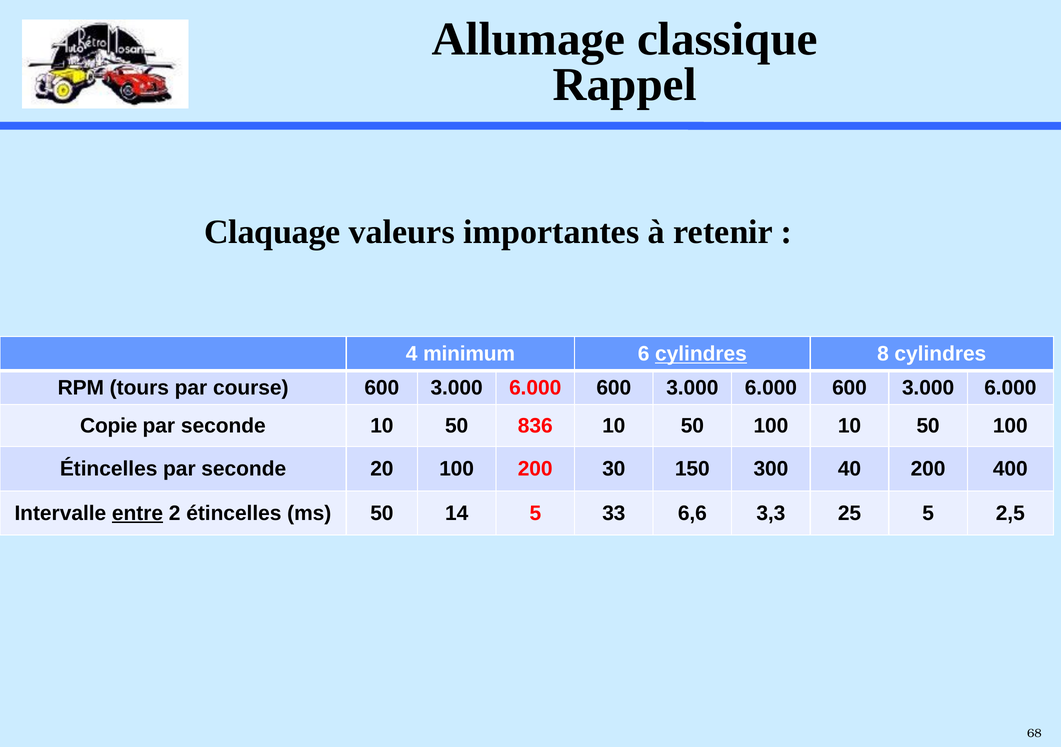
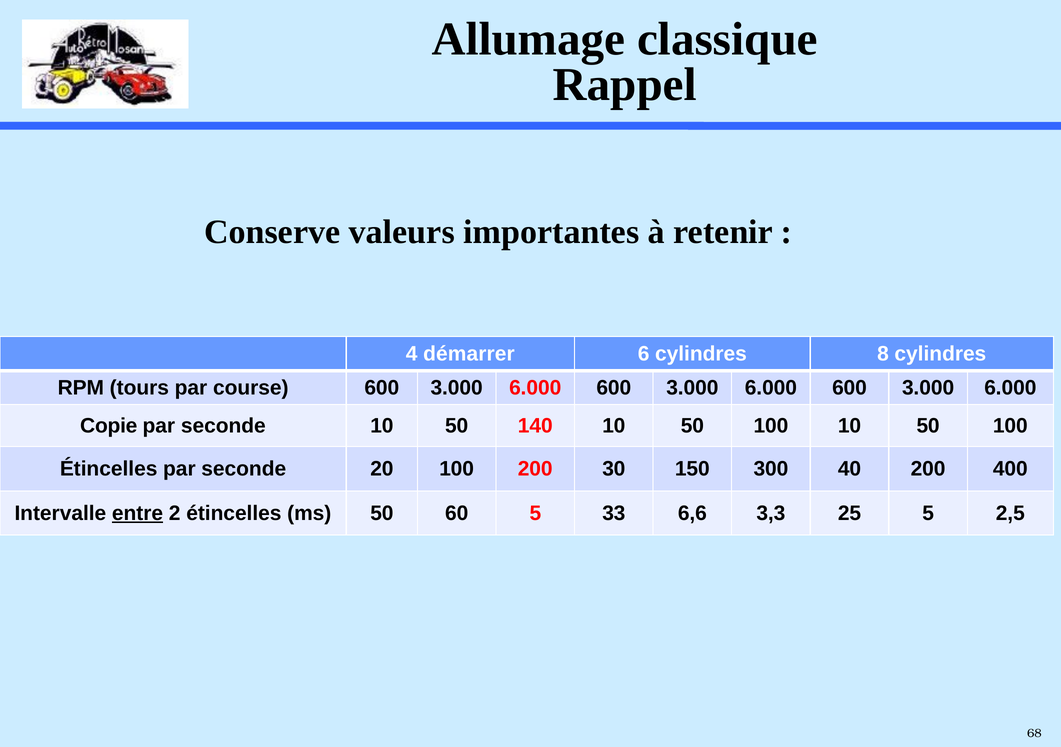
Claquage: Claquage -> Conserve (272, 232)
minimum: minimum -> démarrer (469, 354)
cylindres underline: present -> none (701, 354)
836: 836 -> 140 (535, 426)
14: 14 -> 60 (457, 513)
